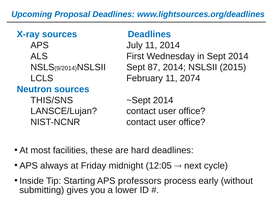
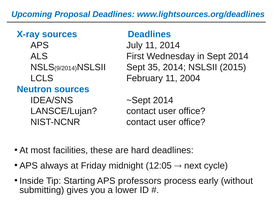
87: 87 -> 35 (154, 67)
2074: 2074 -> 2004 (190, 78)
THIS/SNS: THIS/SNS -> IDEA/SNS (52, 100)
